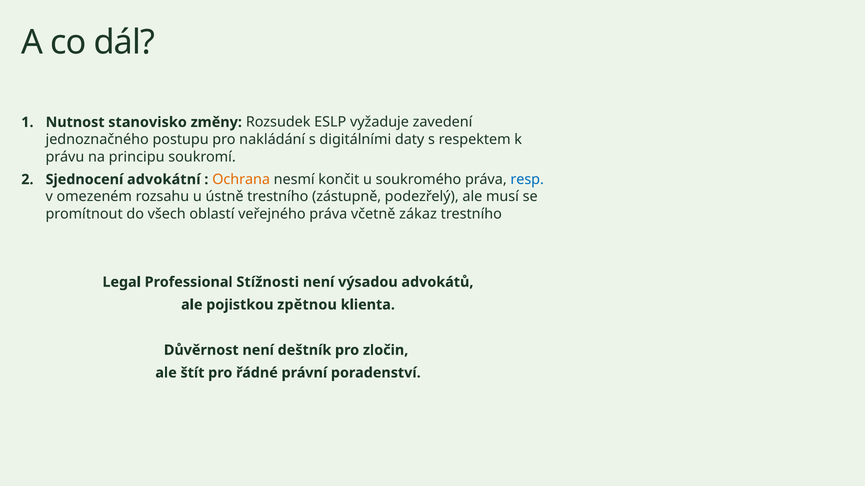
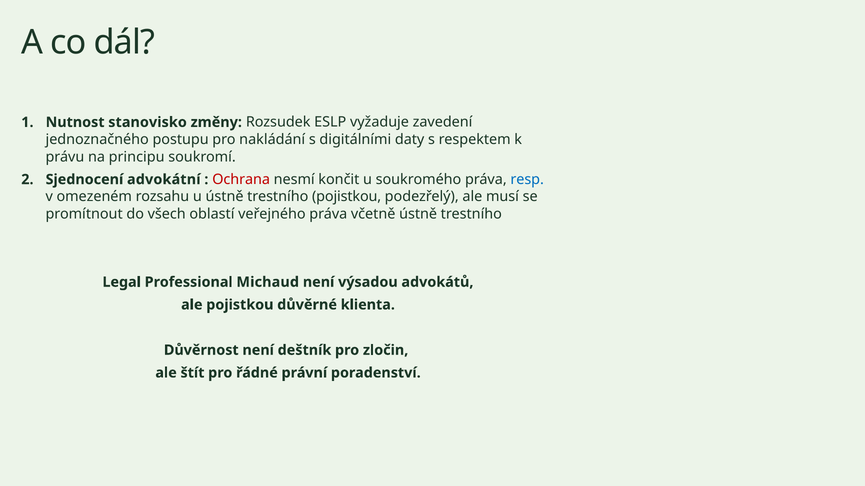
Ochrana colour: orange -> red (241, 180)
trestního zástupně: zástupně -> pojistkou (347, 197)
včetně zákaz: zákaz -> ústně (418, 214)
Stížnosti: Stížnosti -> Michaud (268, 282)
zpětnou: zpětnou -> důvěrné (307, 305)
